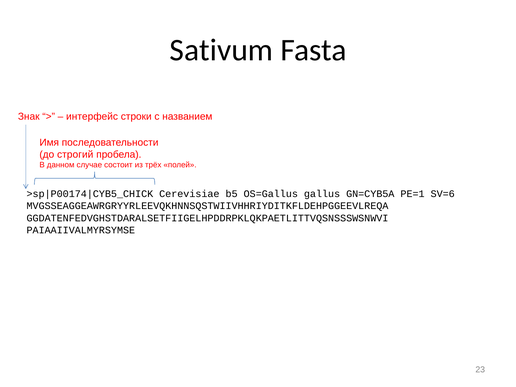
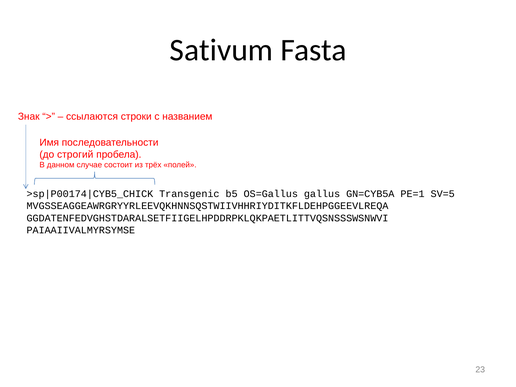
интерфейс: интерфейс -> ссылаются (92, 117)
Cerevisiae: Cerevisiae -> Transgenic (189, 194)
SV=6: SV=6 -> SV=5 (443, 194)
